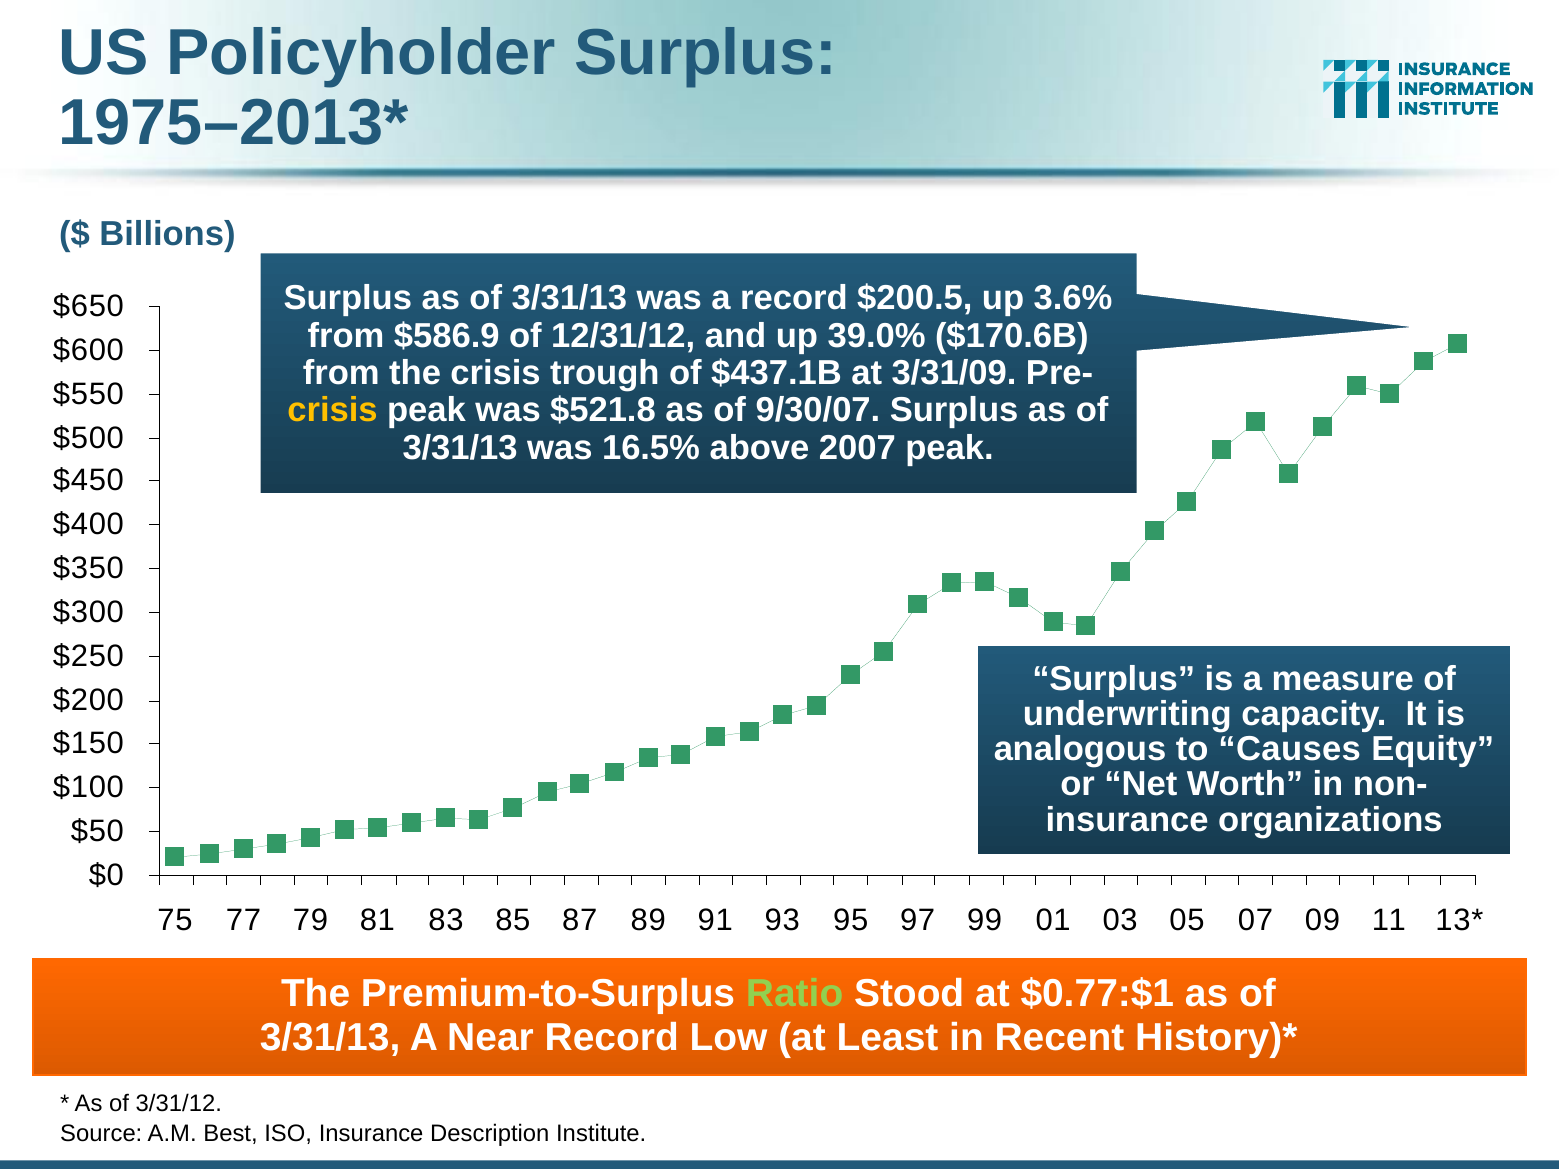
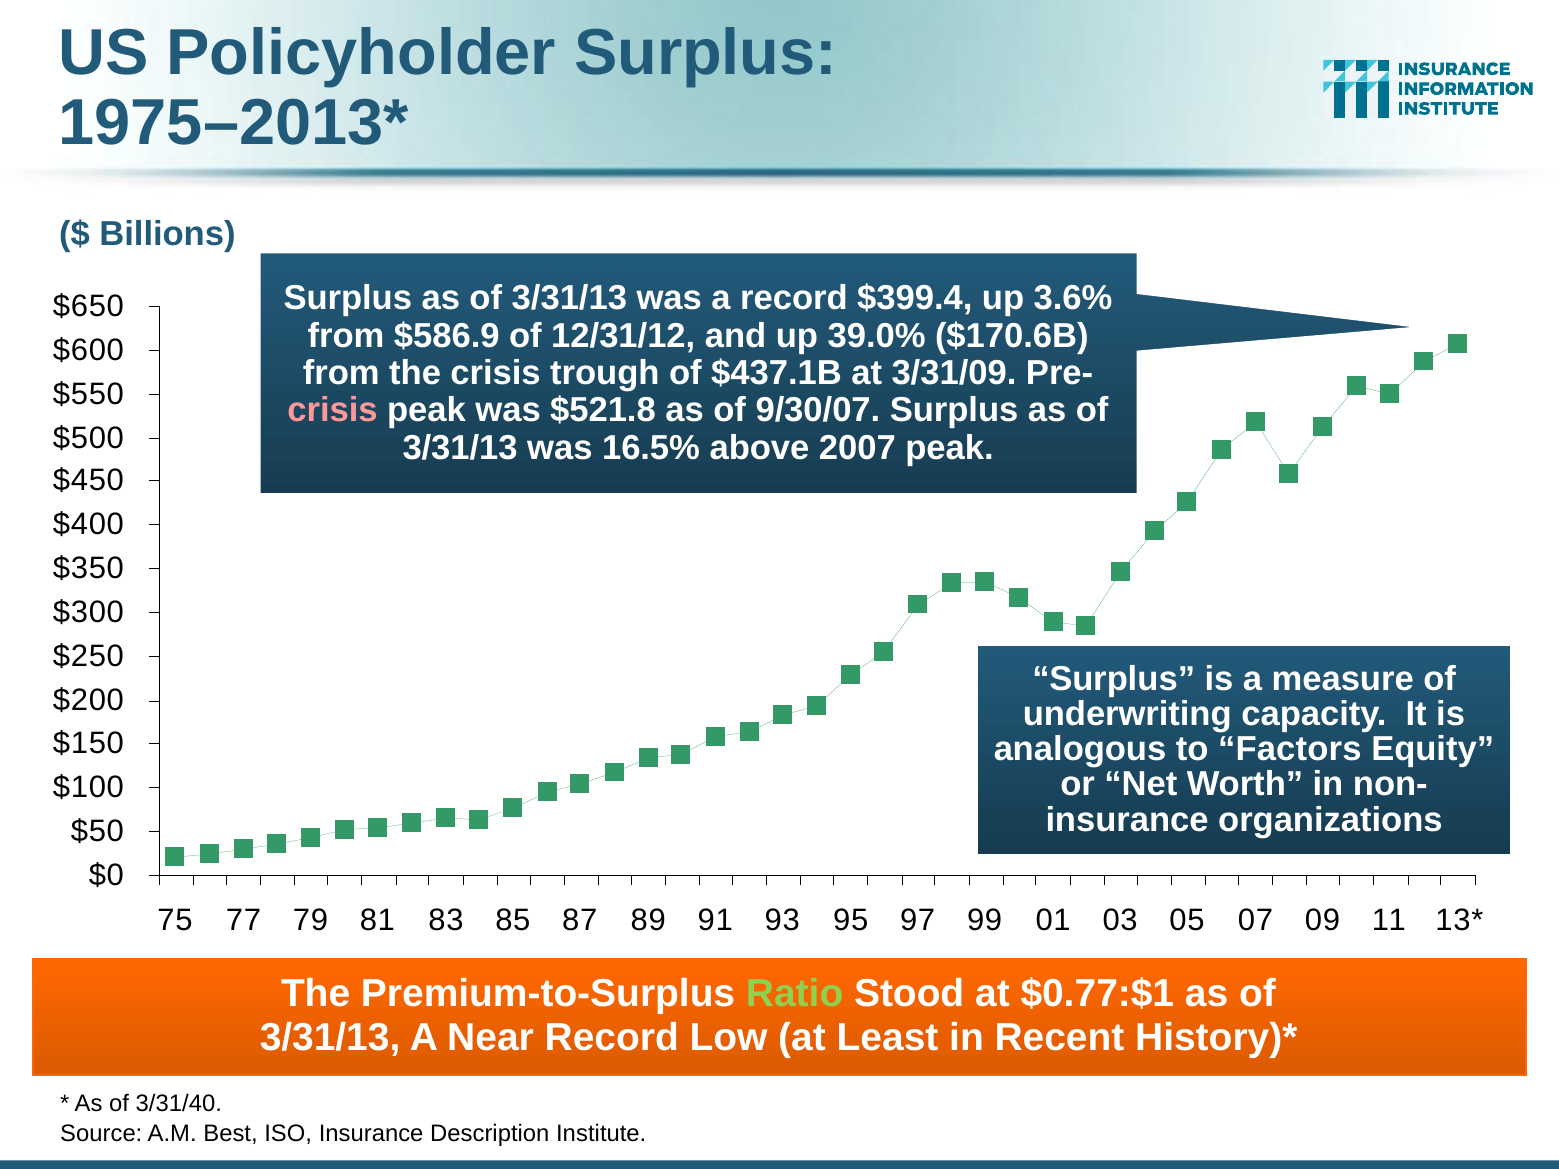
$200.5: $200.5 -> $399.4 (915, 298)
crisis colour: yellow -> pink (333, 411)
Causes: Causes -> Factors (1290, 749)
3/31/12: 3/31/12 -> 3/31/40 (179, 1103)
